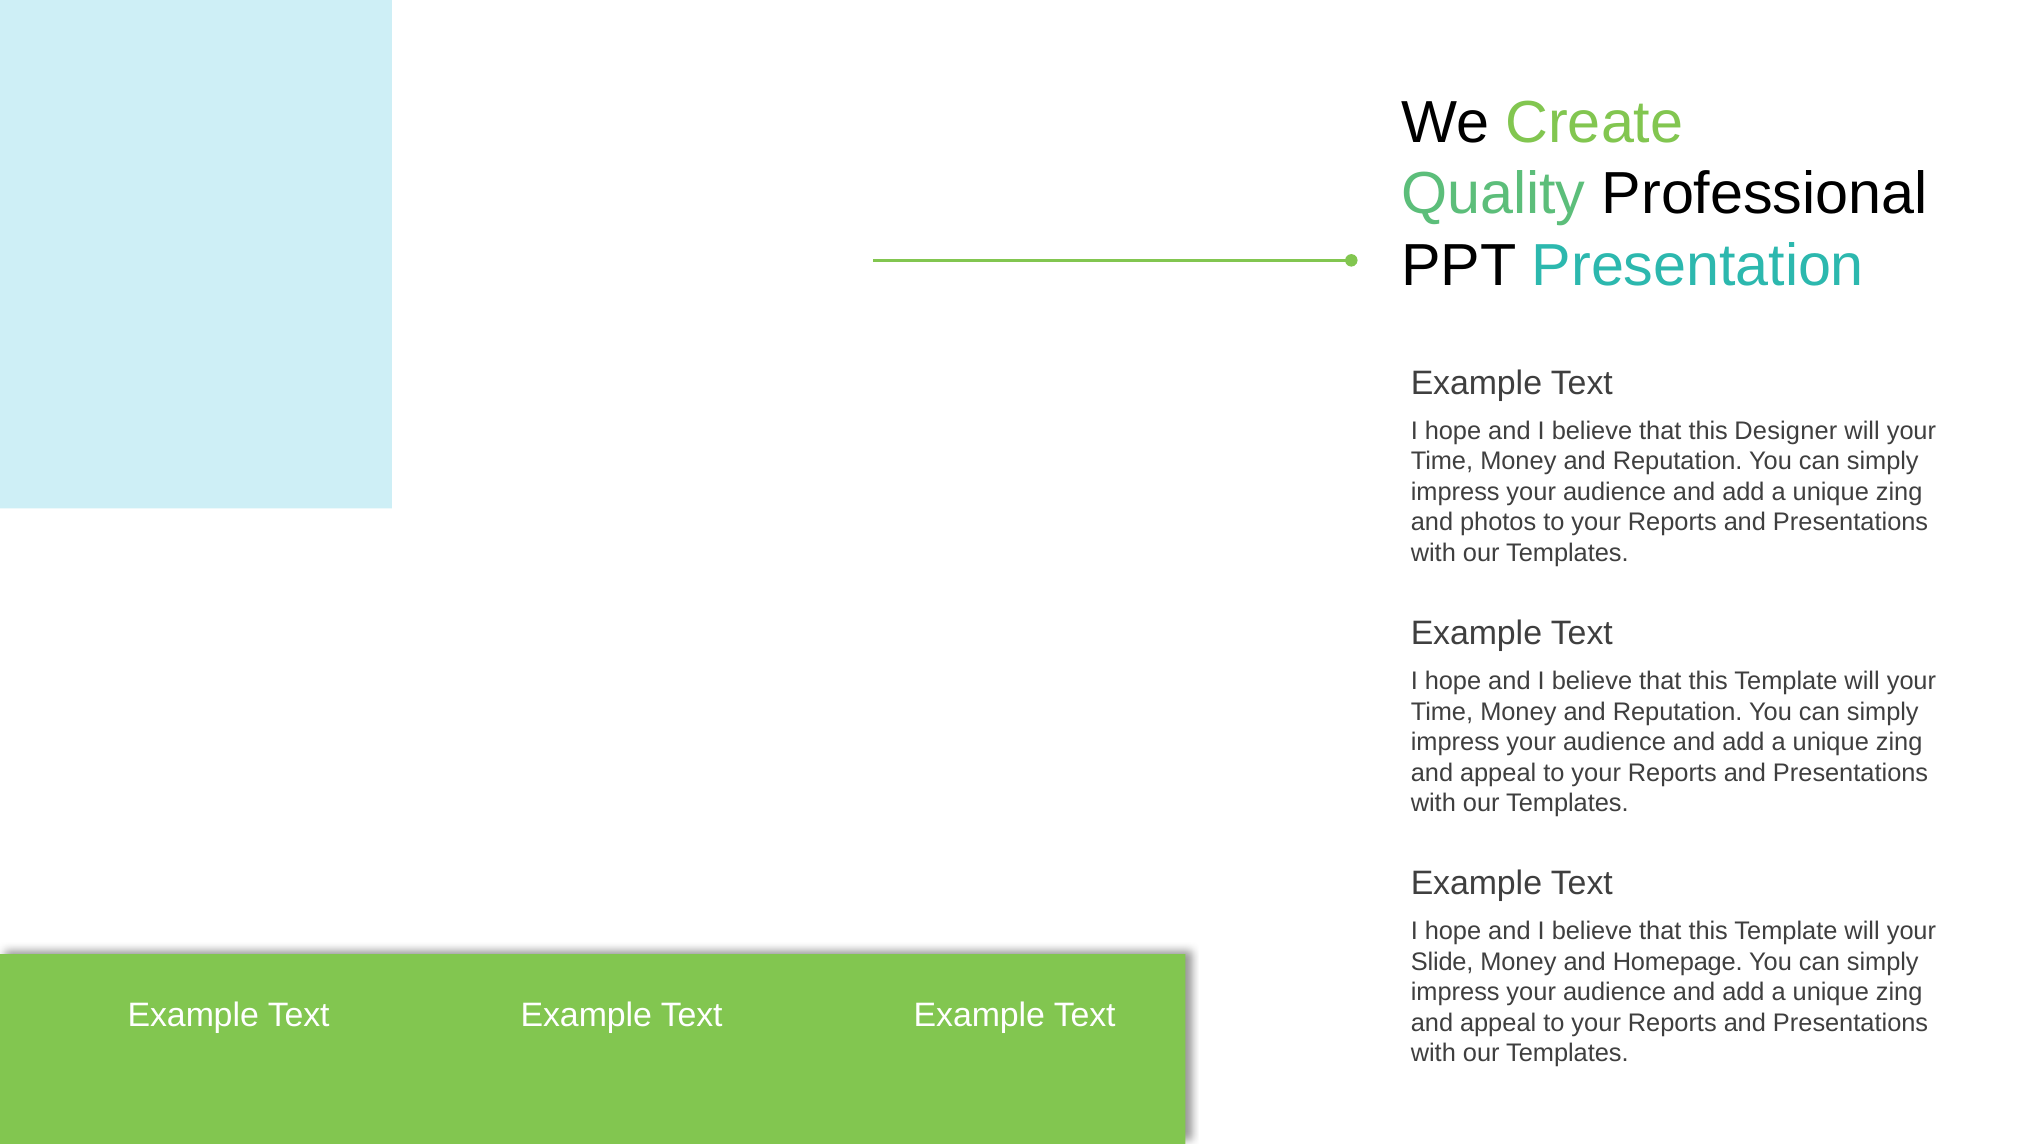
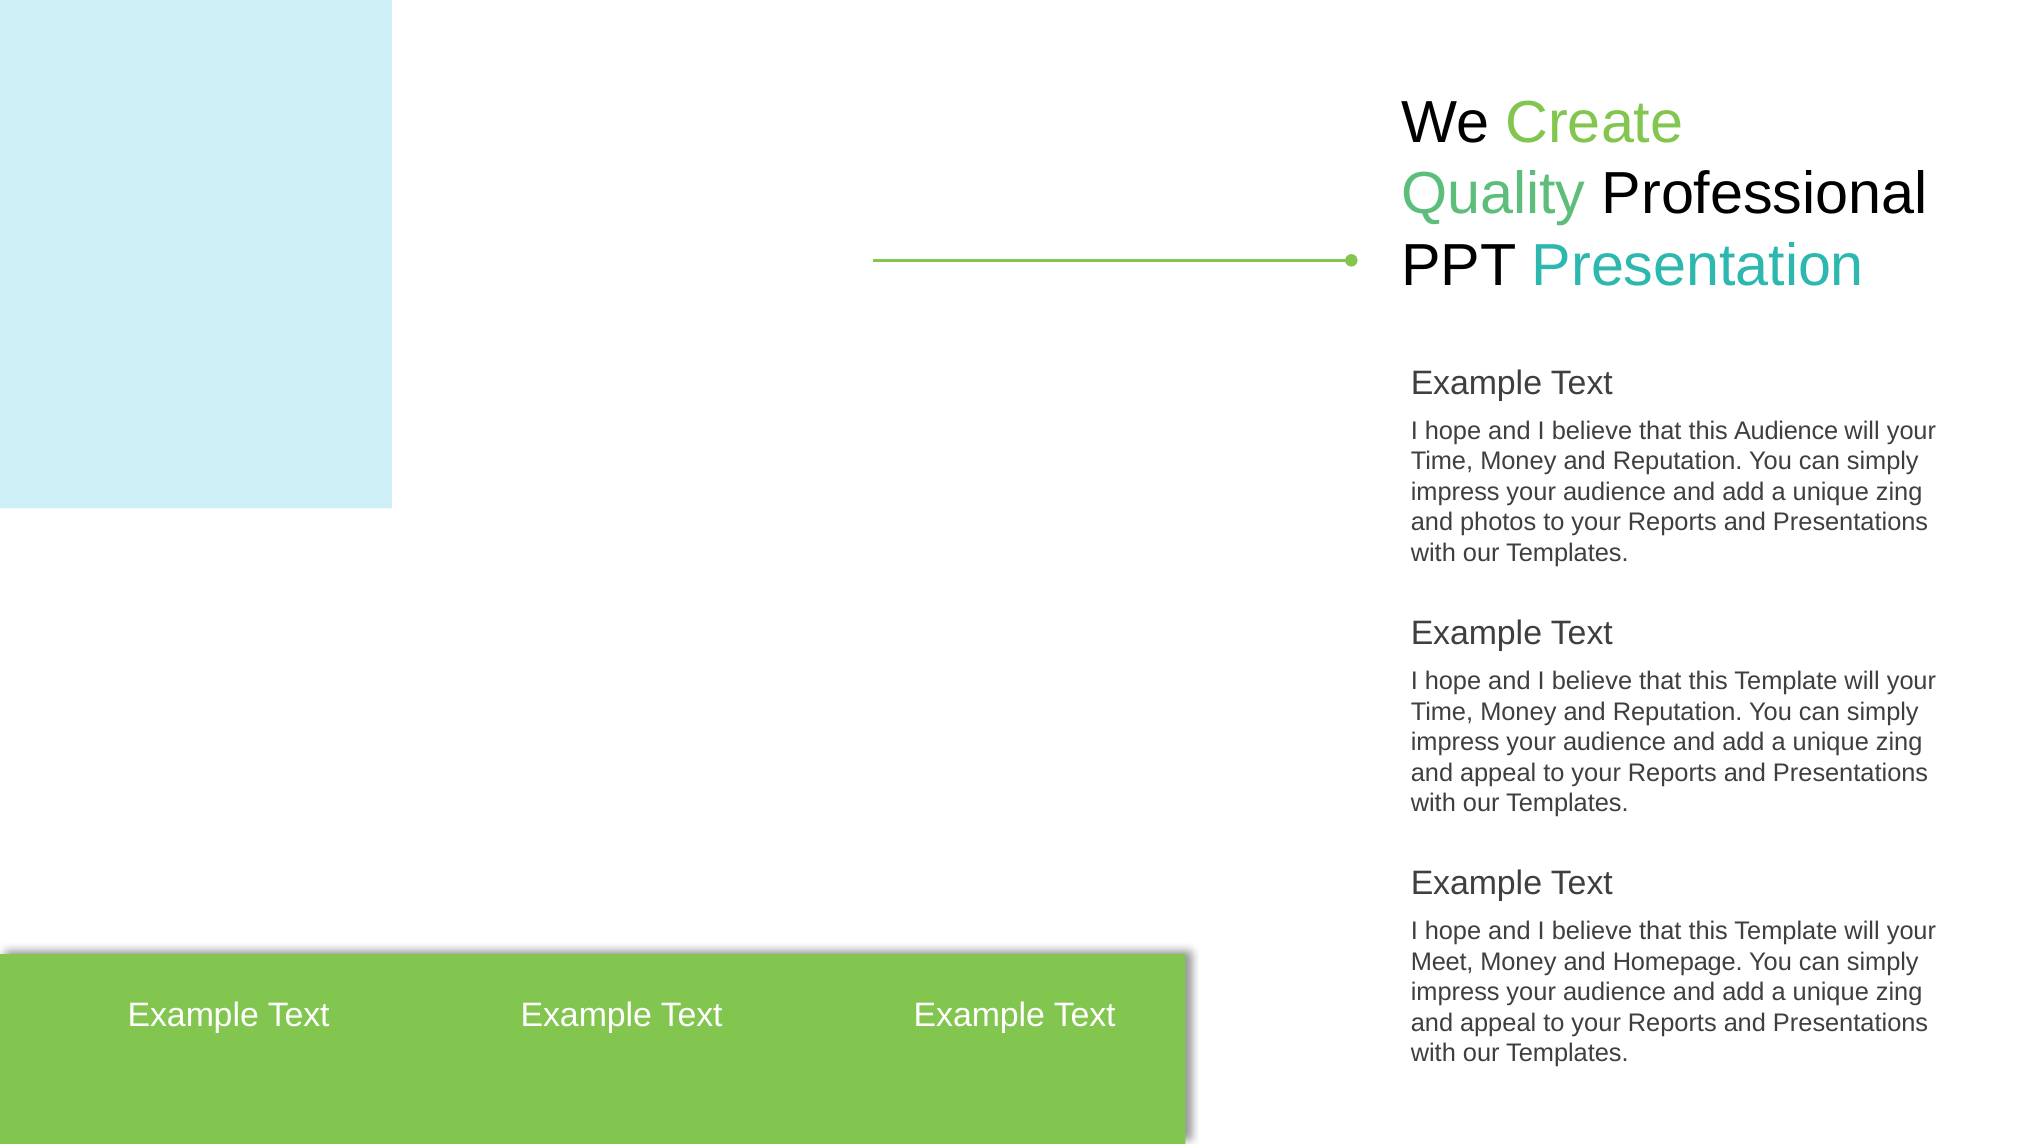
this Designer: Designer -> Audience (1786, 431)
Slide: Slide -> Meet (1442, 962)
